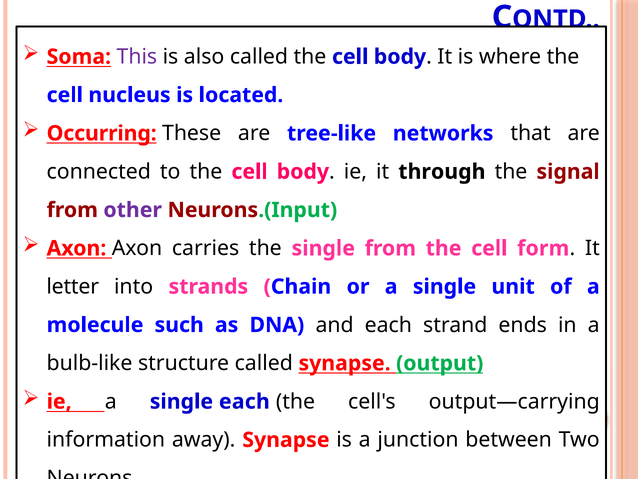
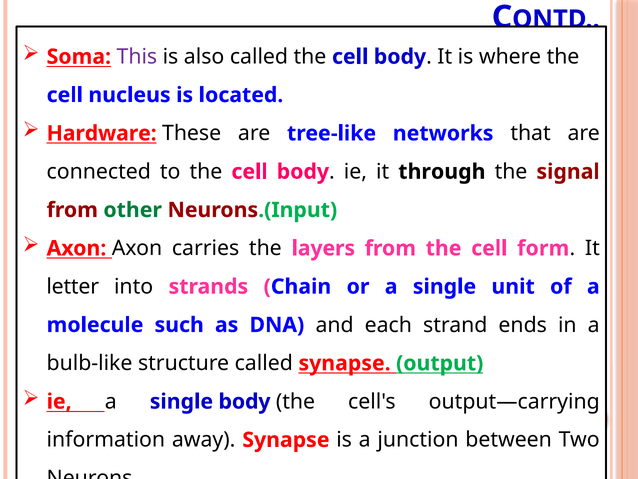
Occurring: Occurring -> Hardware (102, 133)
other colour: purple -> green (133, 210)
the single: single -> layers (323, 248)
single each: each -> body (245, 401)
